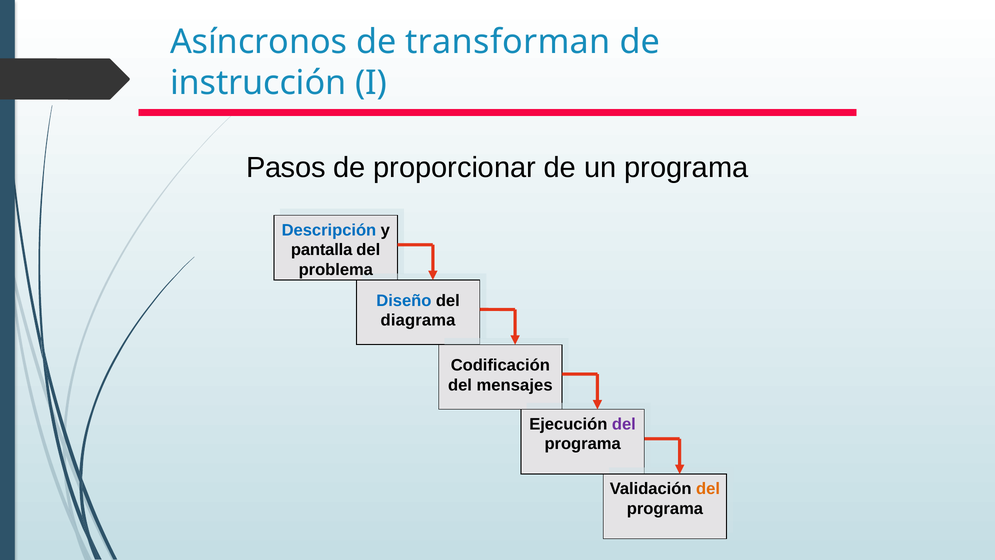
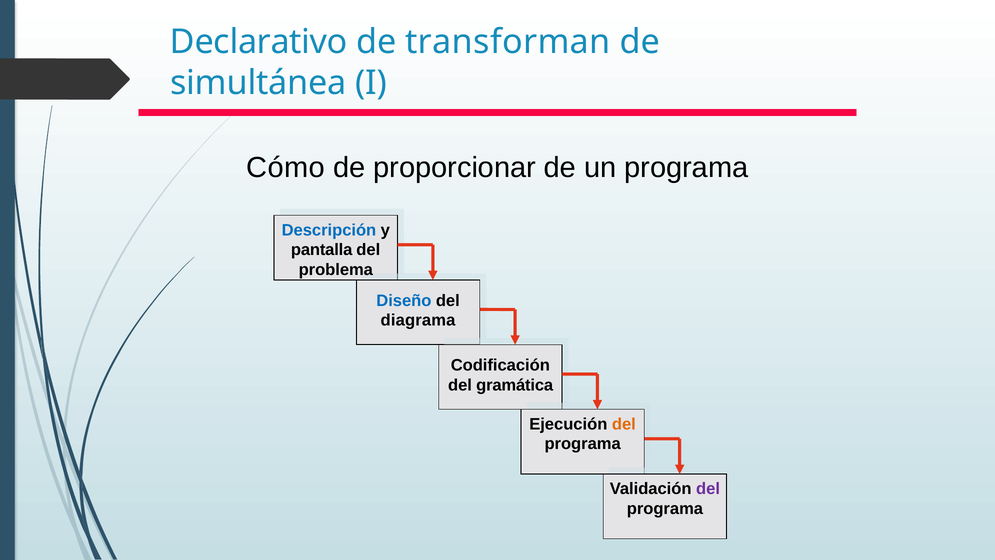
Asíncronos: Asíncronos -> Declarativo (259, 42)
instrucción: instrucción -> simultánea (258, 83)
Pasos: Pasos -> Cómo (286, 168)
mensajes: mensajes -> gramática (515, 385)
del colour: purple -> orange (624, 424)
del colour: orange -> purple (708, 489)
